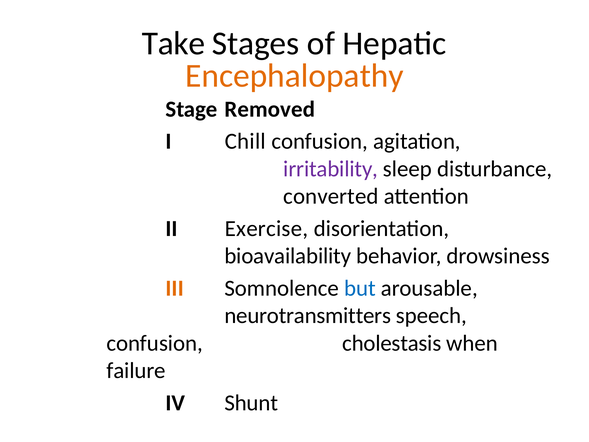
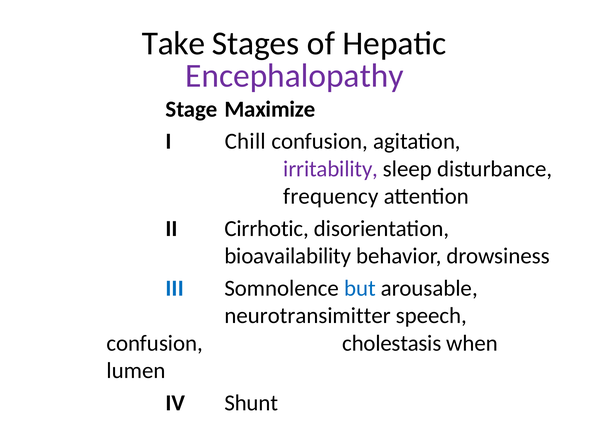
Encephalopathy colour: orange -> purple (294, 76)
Removed: Removed -> Maximize (270, 109)
converted: converted -> frequency (331, 196)
Exercise: Exercise -> Cirrhotic (267, 228)
III colour: orange -> blue (175, 288)
neurotransmitters: neurotransmitters -> neurotransimitter (308, 315)
failure: failure -> lumen (136, 370)
